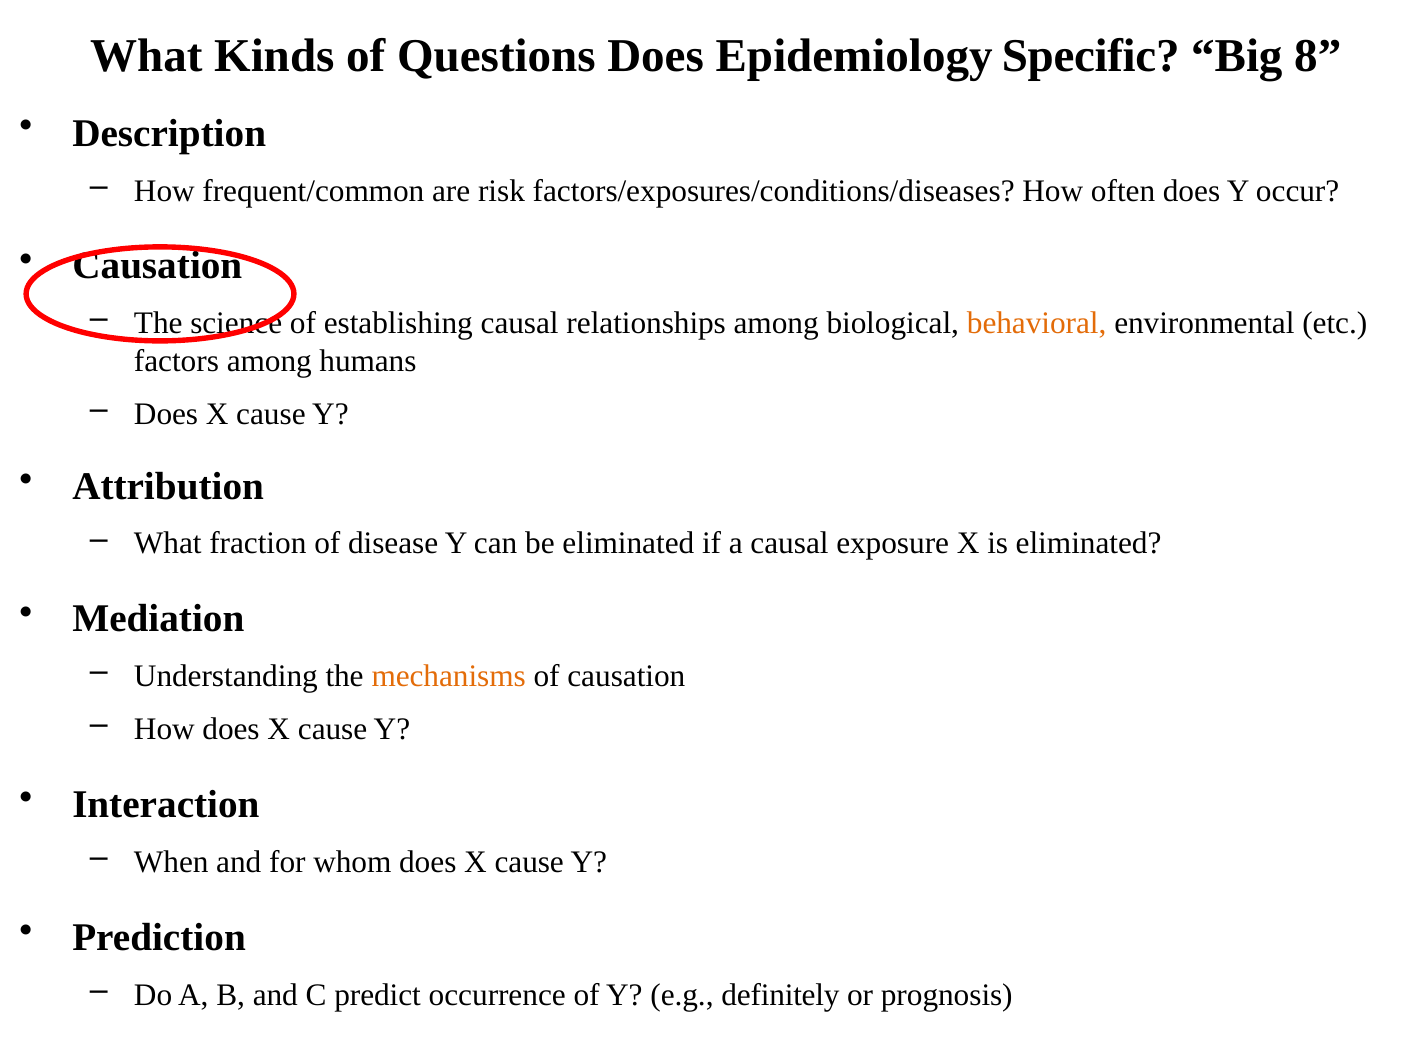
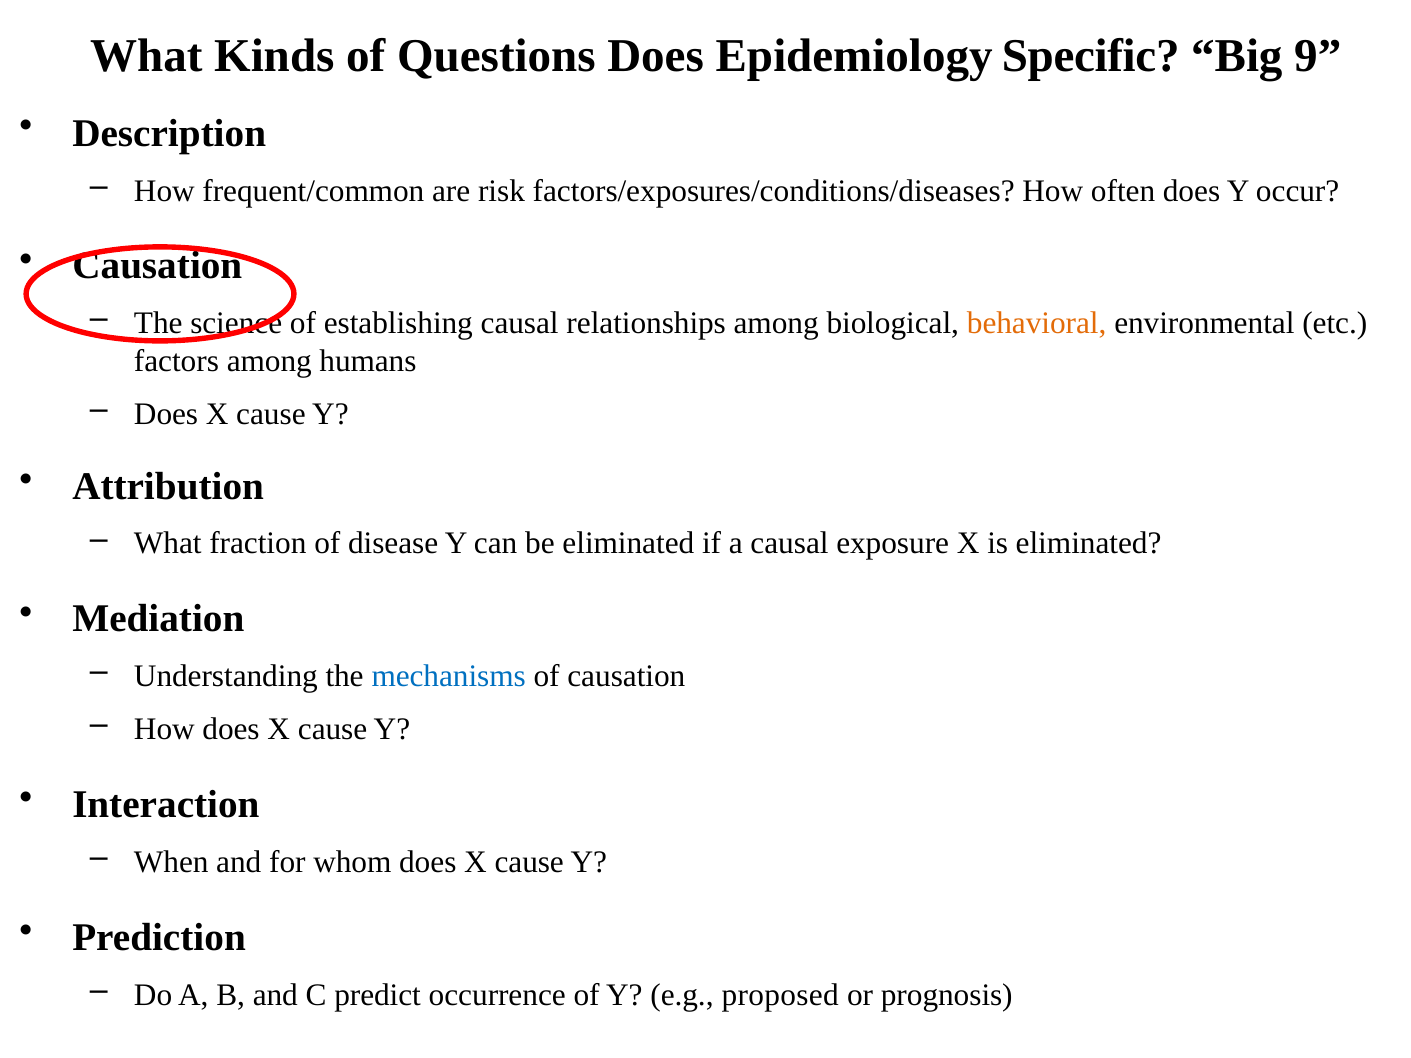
8: 8 -> 9 (1318, 56)
mechanisms colour: orange -> blue (449, 676)
definitely: definitely -> proposed (780, 995)
